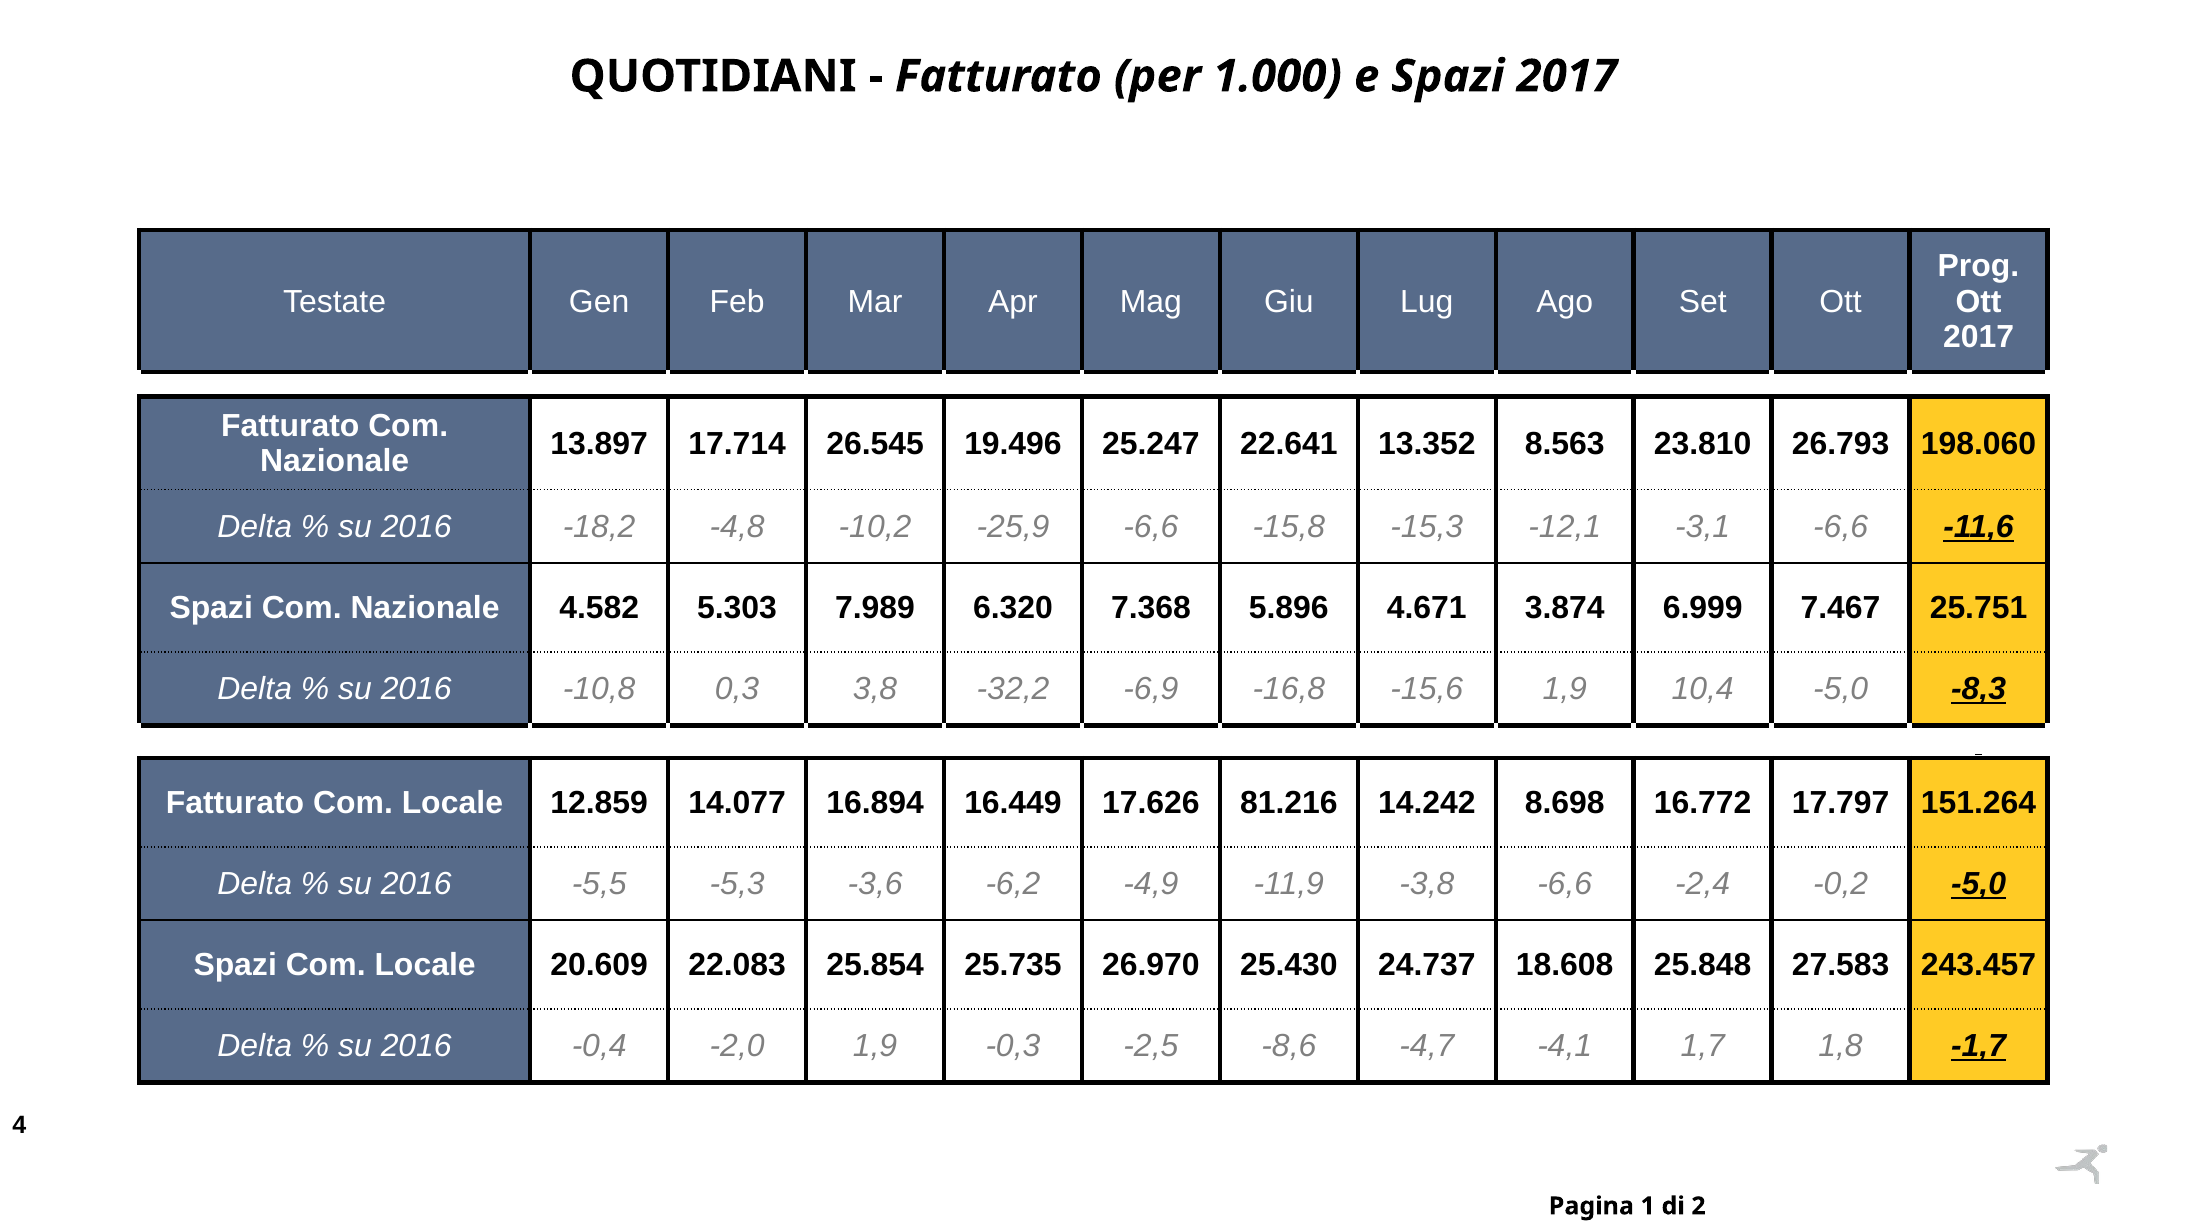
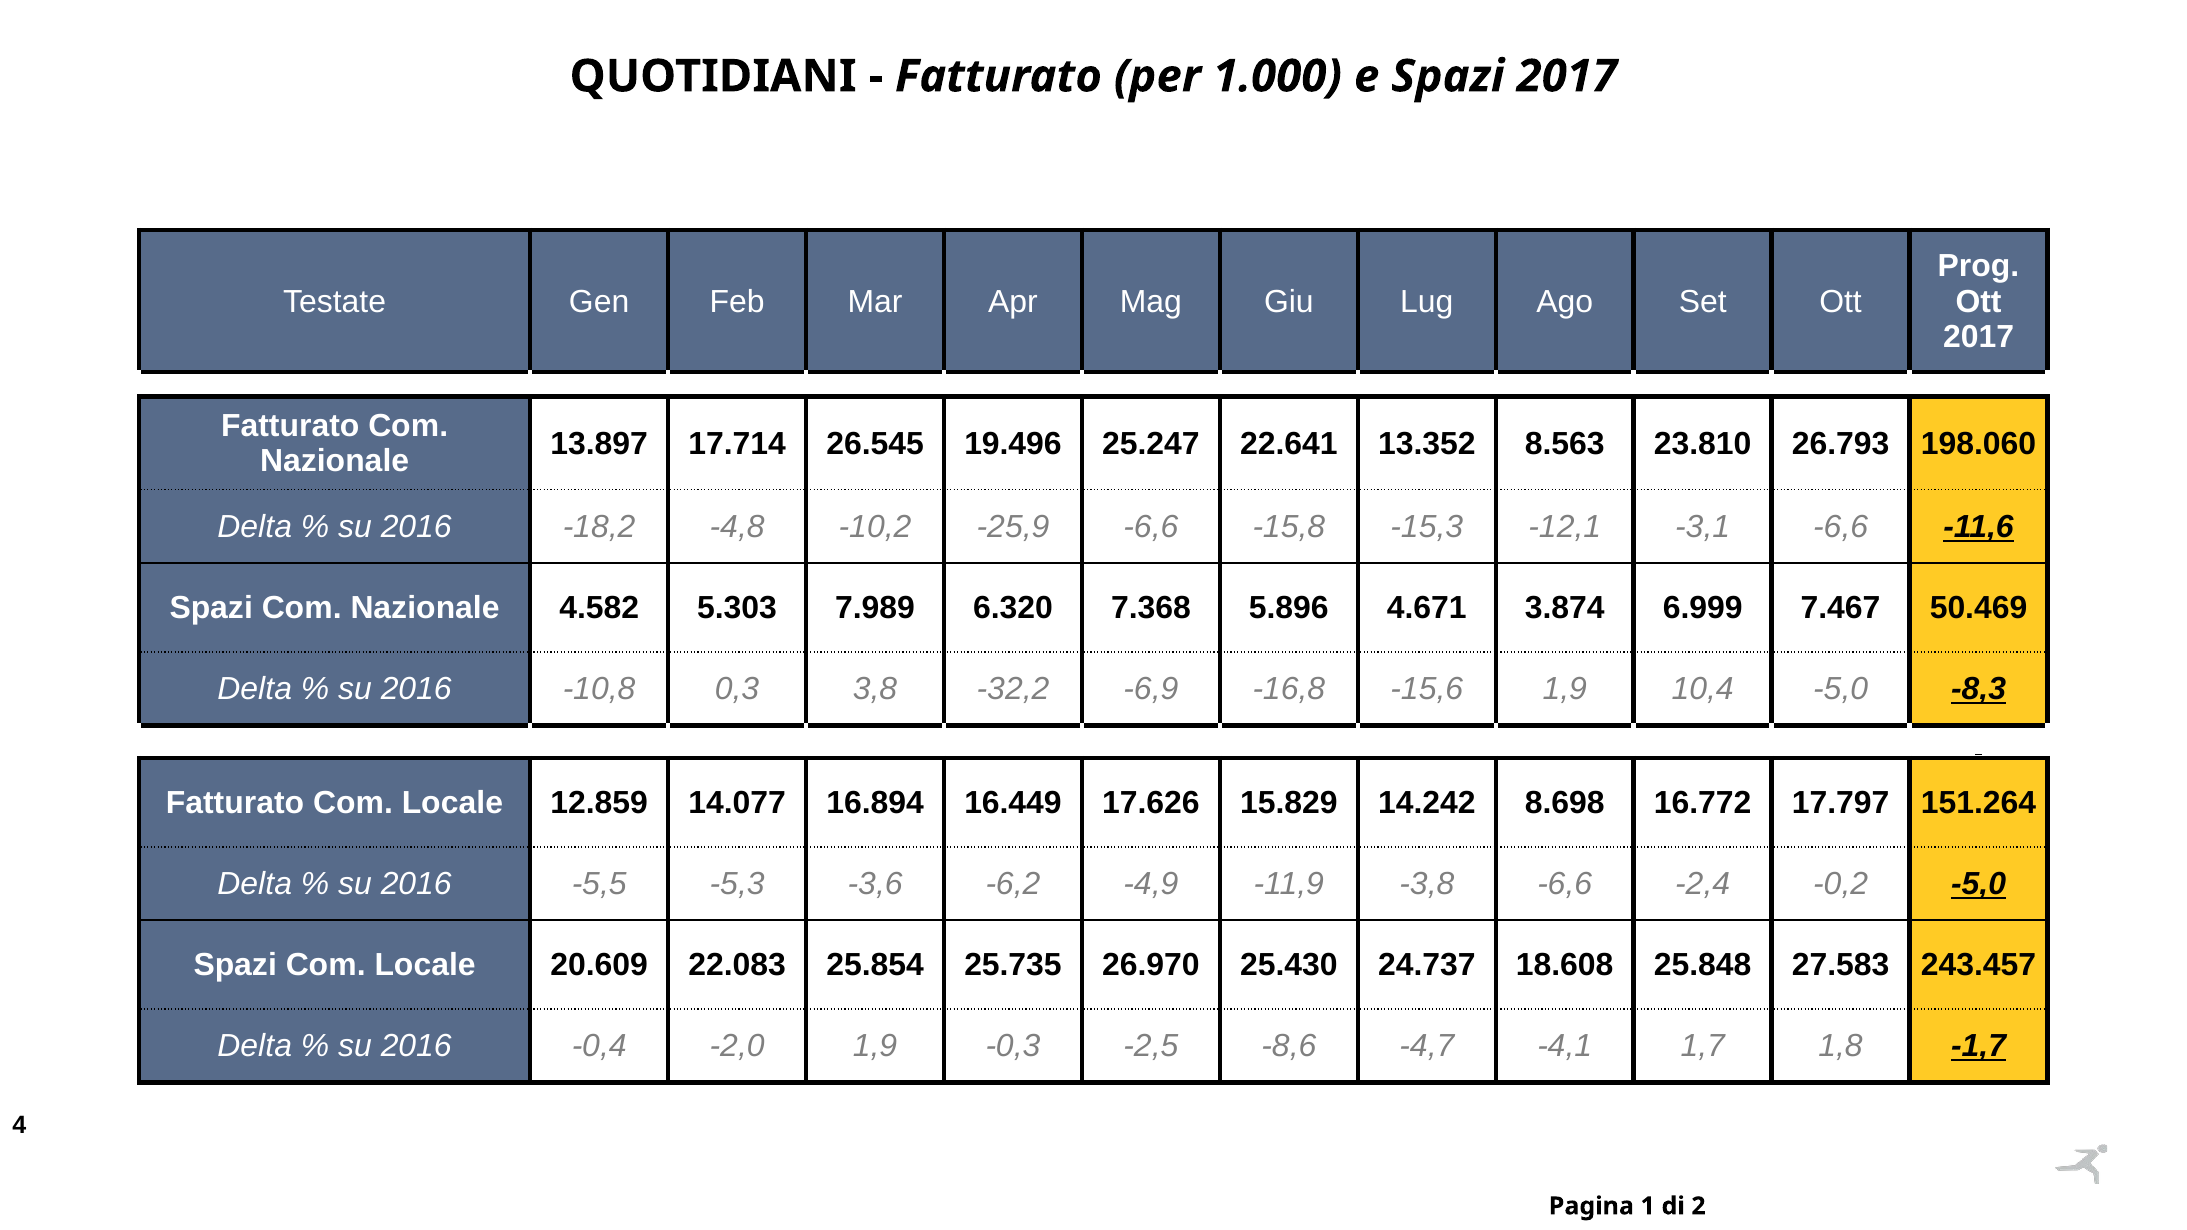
25.751: 25.751 -> 50.469 (1979, 608)
81.216: 81.216 -> 15.829 (1289, 803)
